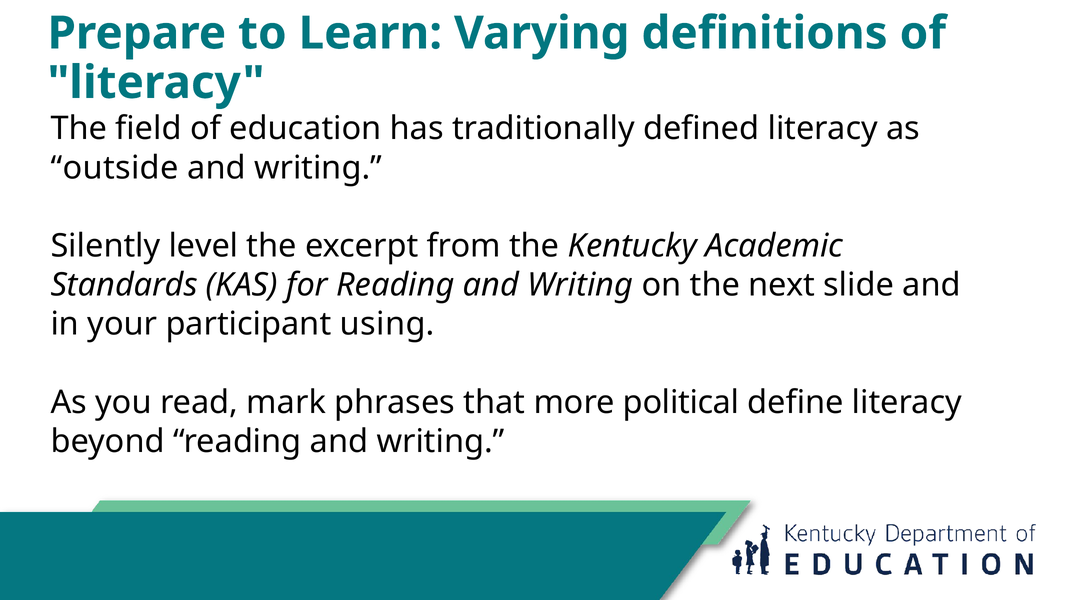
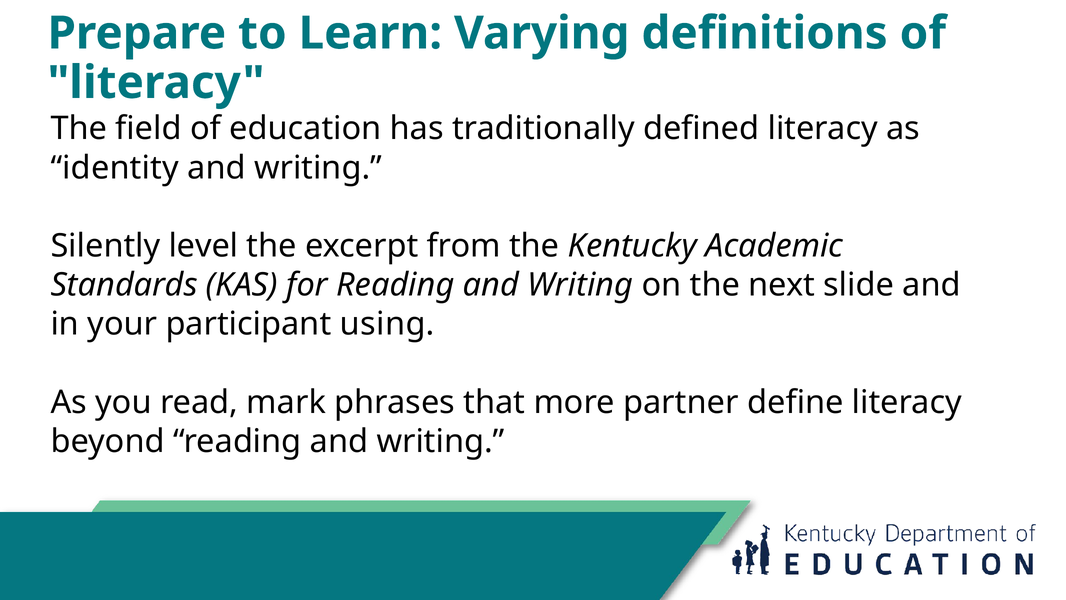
outside: outside -> identity (115, 168)
political: political -> partner (681, 402)
